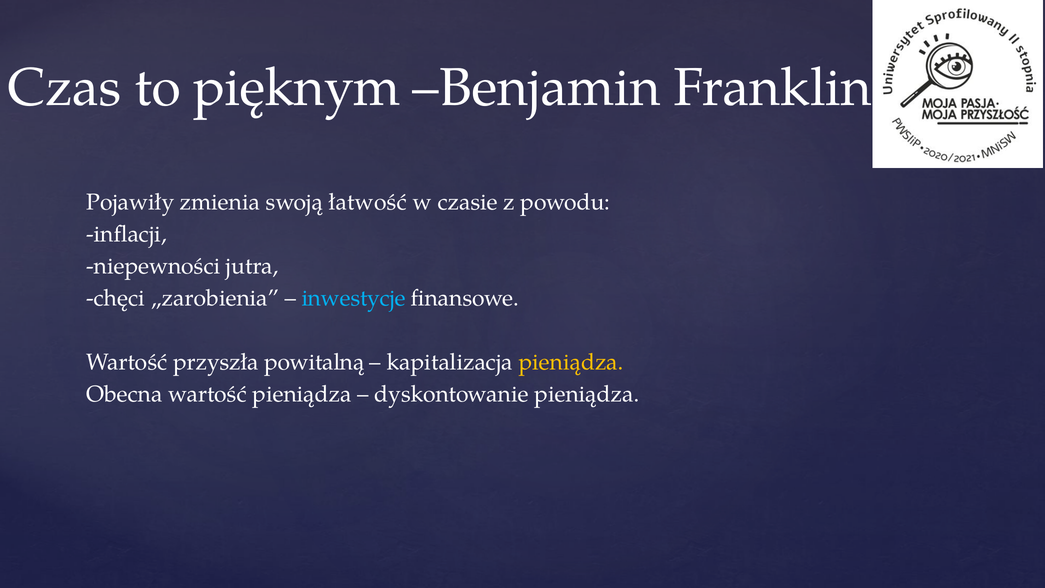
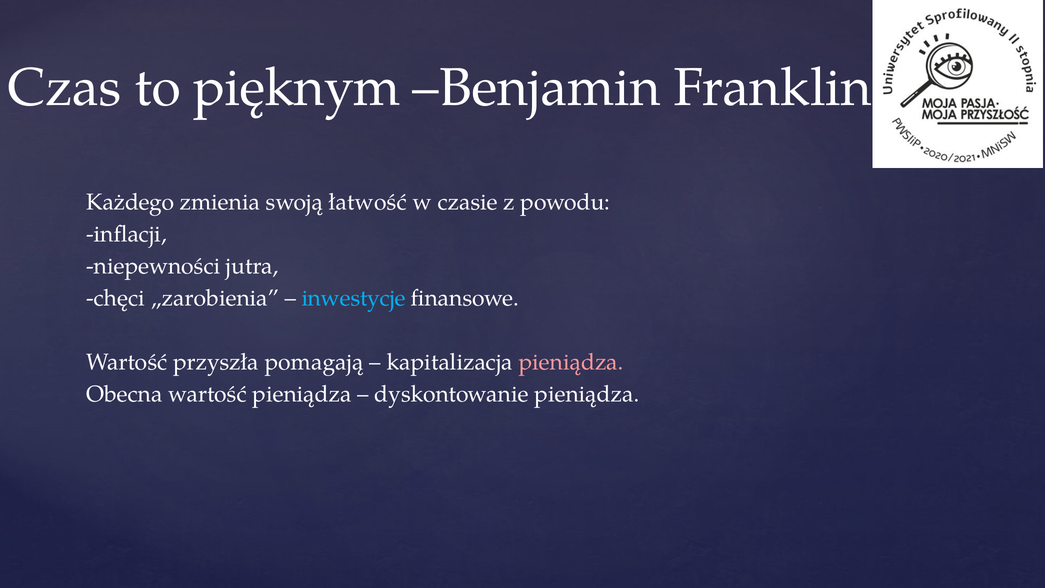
Pojawiły: Pojawiły -> Każdego (130, 202)
powitalną: powitalną -> pomagają (314, 362)
pieniądza colour: yellow -> pink (571, 362)
